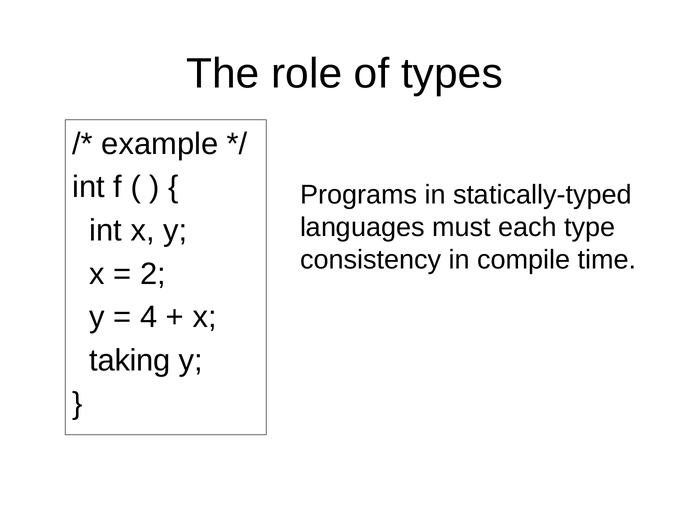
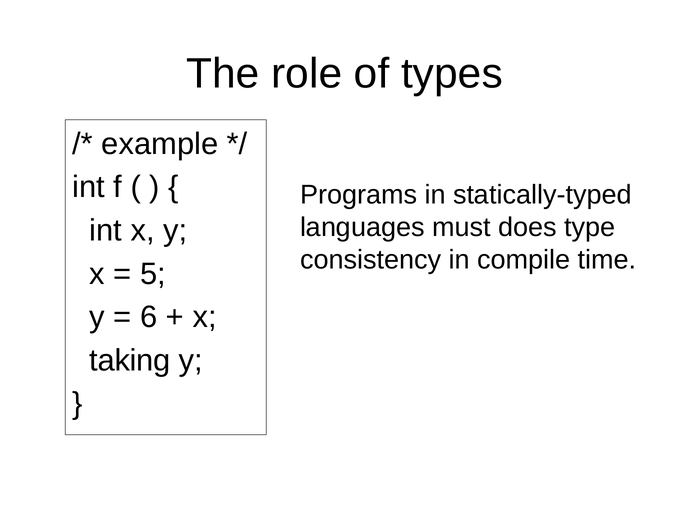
each: each -> does (527, 227)
2: 2 -> 5 (153, 274)
4: 4 -> 6 (149, 317)
